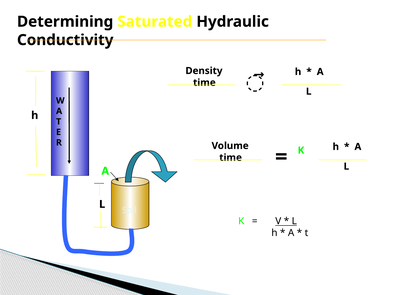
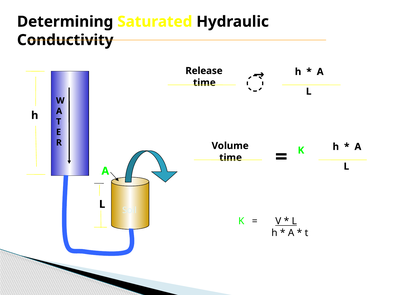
Density: Density -> Release (204, 71)
